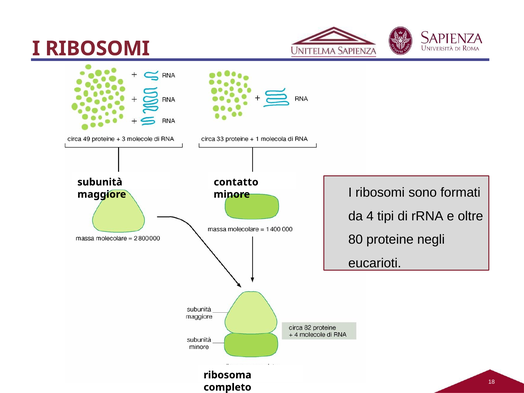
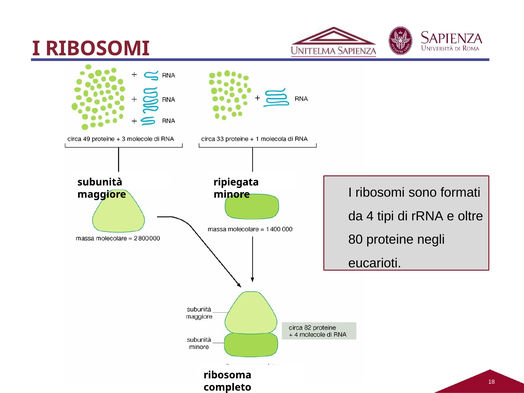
contatto: contatto -> ripiegata (236, 182)
